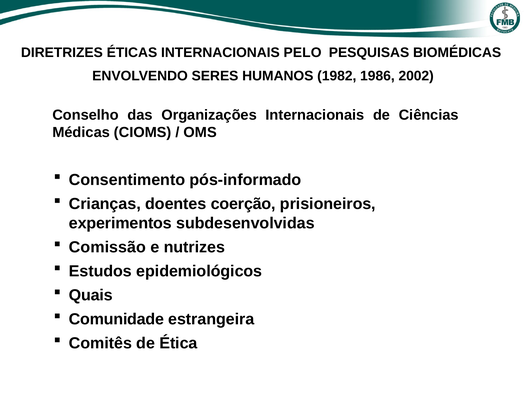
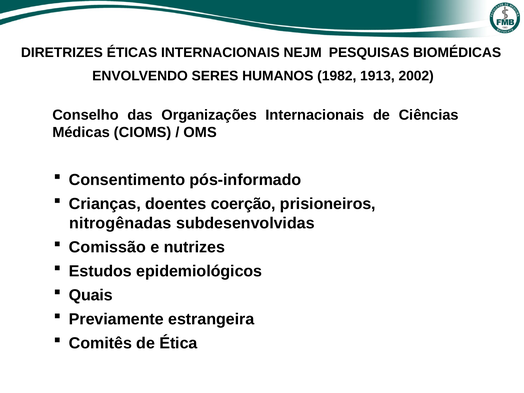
PELO: PELO -> NEJM (303, 53)
1986: 1986 -> 1913 (377, 76)
experimentos: experimentos -> nitrogênadas (120, 223)
Comunidade: Comunidade -> Previamente (116, 319)
